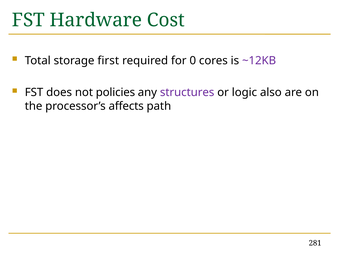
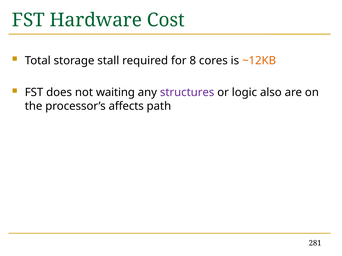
first: first -> stall (108, 61)
0: 0 -> 8 (193, 61)
~12KB colour: purple -> orange (259, 61)
policies: policies -> waiting (115, 93)
